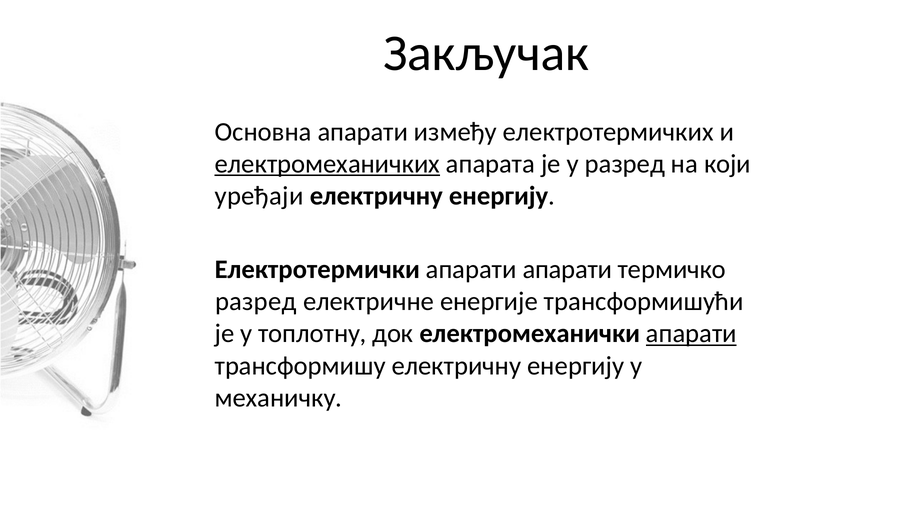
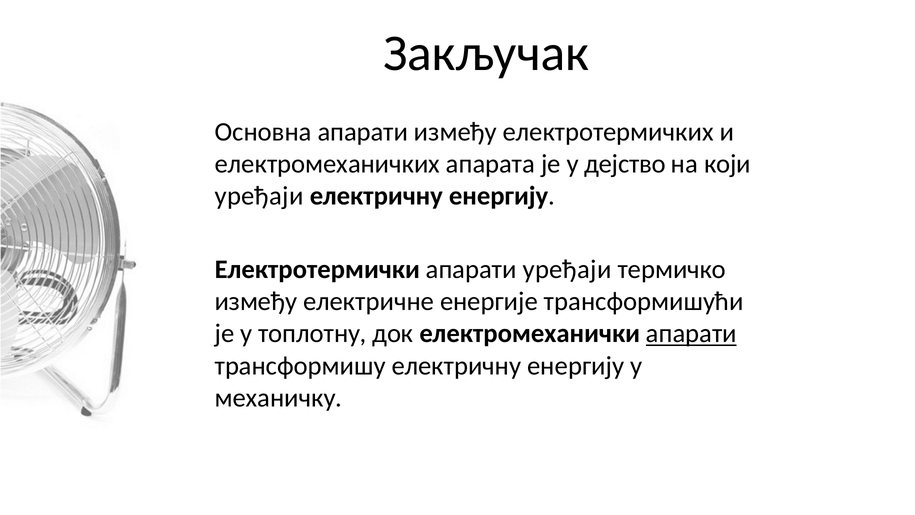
електромеханичких underline: present -> none (327, 164)
у разред: разред -> дејство (625, 164)
апарати апарати: апарати -> уређаји (567, 269)
разред: разред -> између (256, 301)
